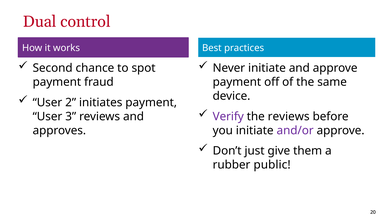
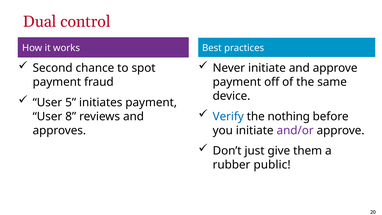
2: 2 -> 5 (71, 102)
Verify colour: purple -> blue (228, 116)
the reviews: reviews -> nothing (289, 116)
3: 3 -> 8 (71, 116)
